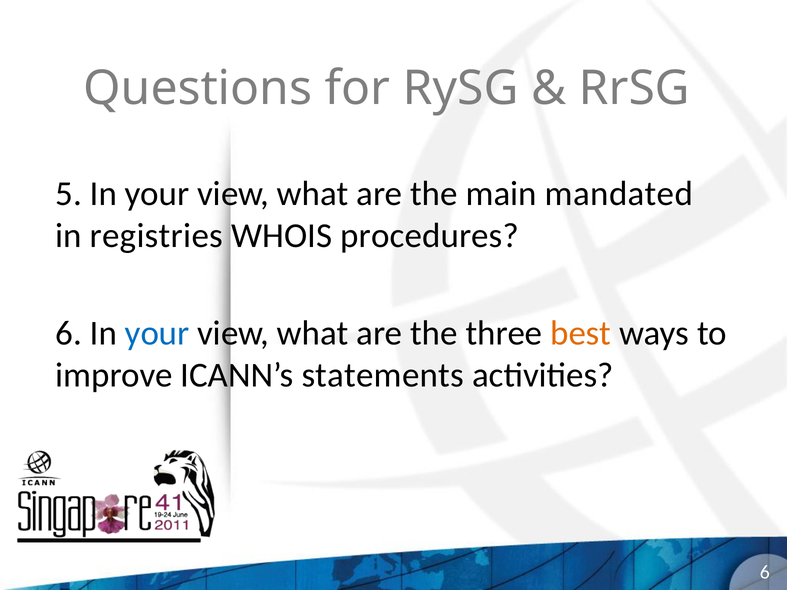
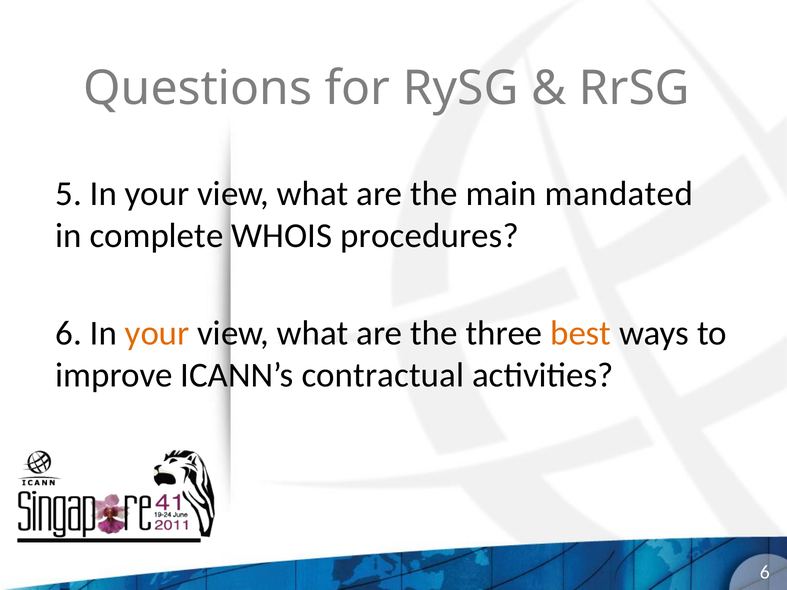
registries: registries -> complete (156, 236)
your colour: blue -> orange (157, 334)
statements: statements -> contractual (383, 376)
